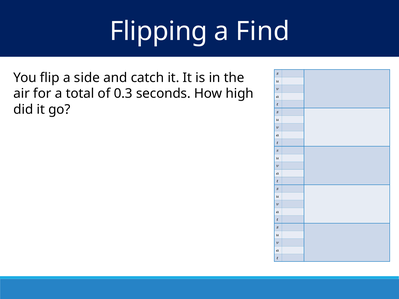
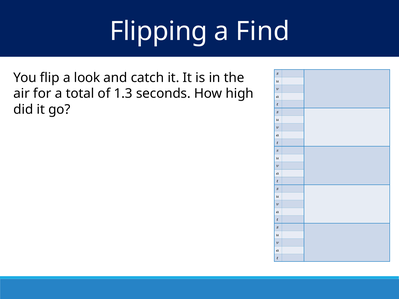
side: side -> look (87, 78)
0.3: 0.3 -> 1.3 (123, 94)
